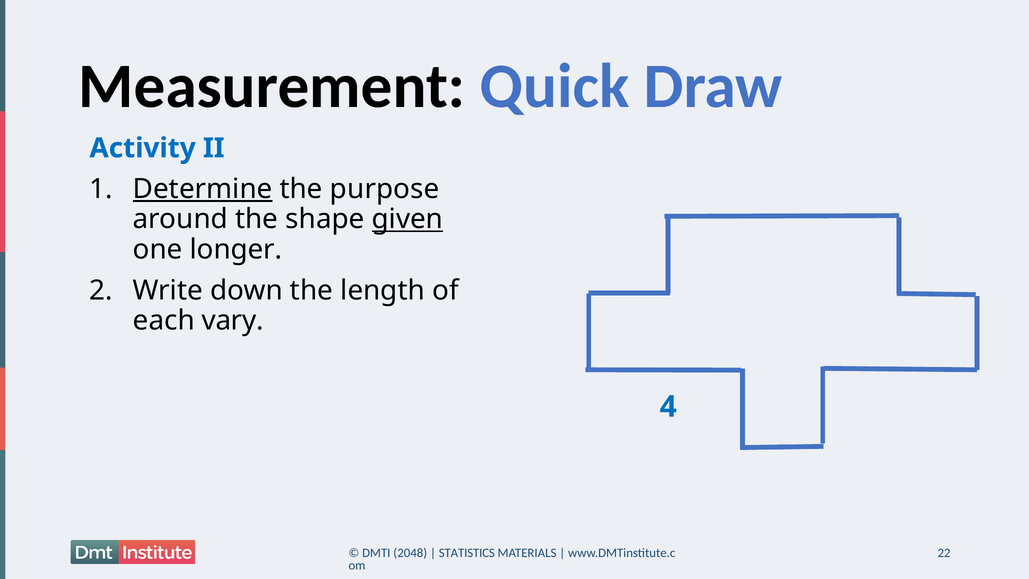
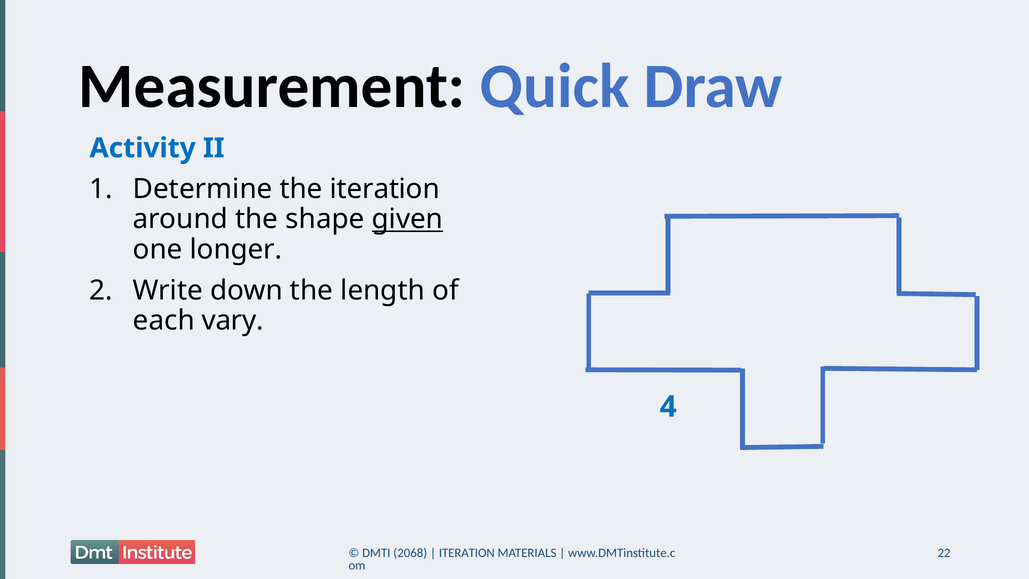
Determine underline: present -> none (203, 189)
the purpose: purpose -> iteration (385, 189)
2048: 2048 -> 2068 (410, 553)
STATISTICS: STATISTICS -> ITERATION (467, 553)
